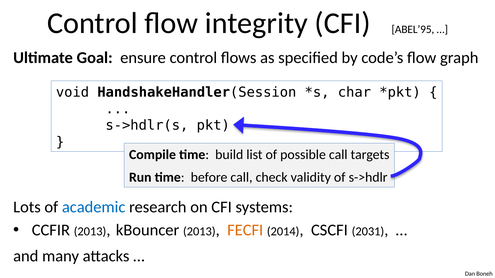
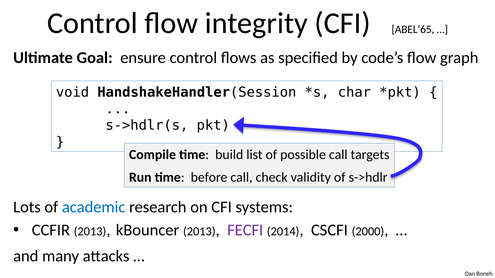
ABEL’95: ABEL’95 -> ABEL’65 (413, 29)
FECFI colour: orange -> purple (245, 231)
2031: 2031 -> 2000 (368, 232)
